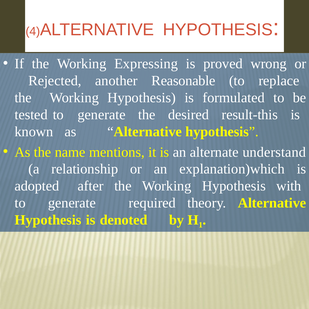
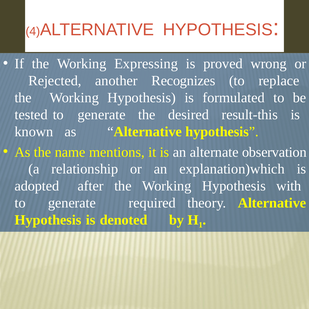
Reasonable: Reasonable -> Recognizes (183, 81)
understand: understand -> observation (274, 152)
